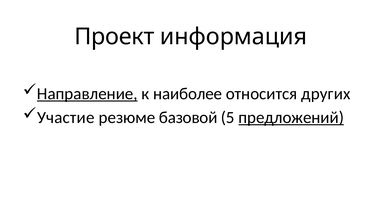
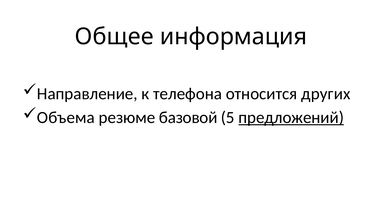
Проект: Проект -> Общее (114, 37)
Направление underline: present -> none (87, 94)
наиболее: наиболее -> телефона (188, 94)
Участие: Участие -> Объема (66, 117)
